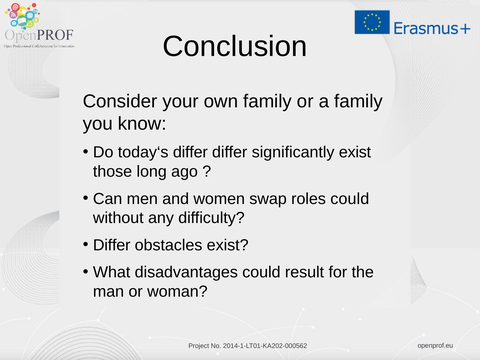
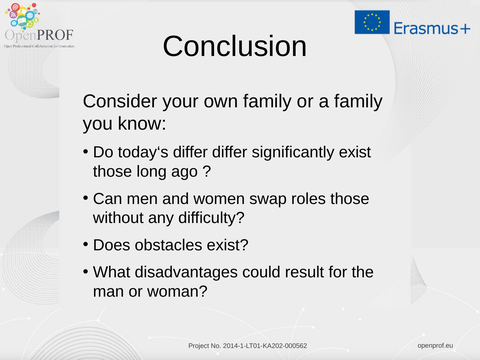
roles could: could -> those (350, 199)
Differ: Differ -> Does (112, 245)
